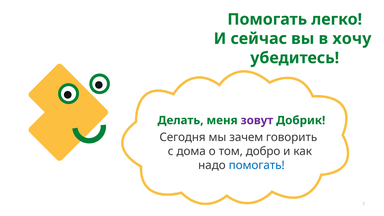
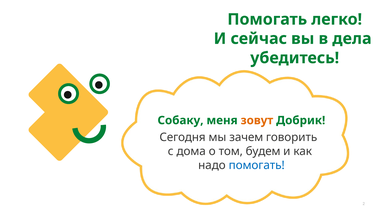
хочу: хочу -> дела (352, 39)
Делать: Делать -> Собаку (181, 120)
зовут colour: purple -> orange (257, 120)
добро: добро -> будем (263, 151)
